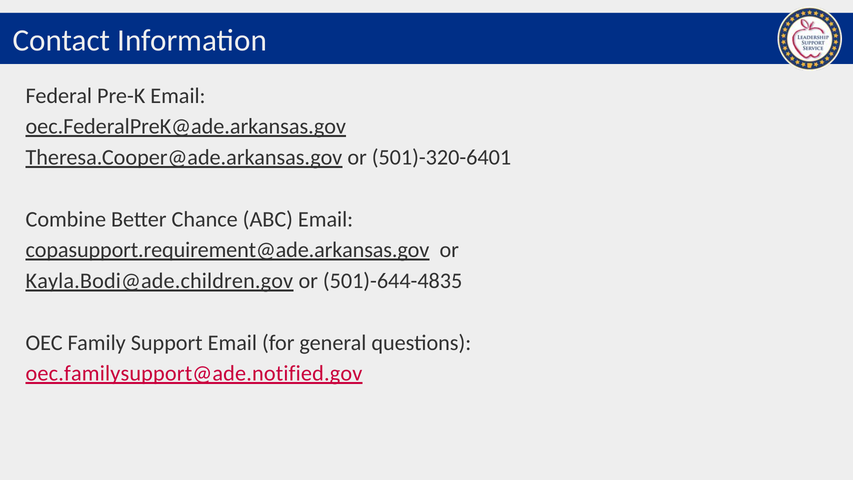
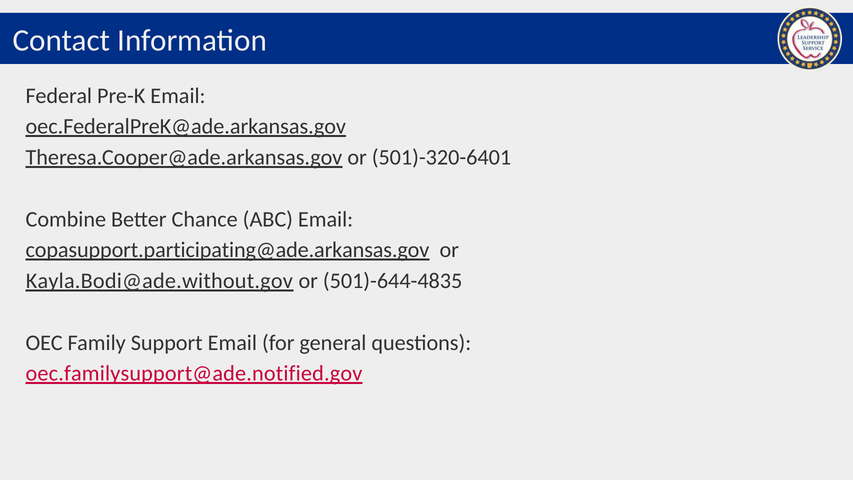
copasupport.requirement@ade.arkansas.gov: copasupport.requirement@ade.arkansas.gov -> copasupport.participating@ade.arkansas.gov (227, 250)
Kayla.Bodi@ade.children.gov: Kayla.Bodi@ade.children.gov -> Kayla.Bodi@ade.without.gov (159, 281)
